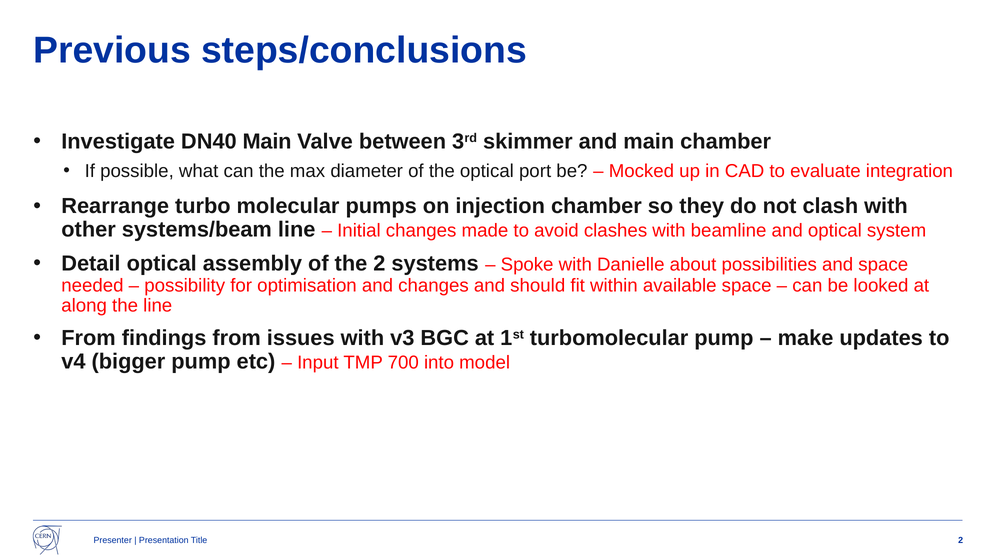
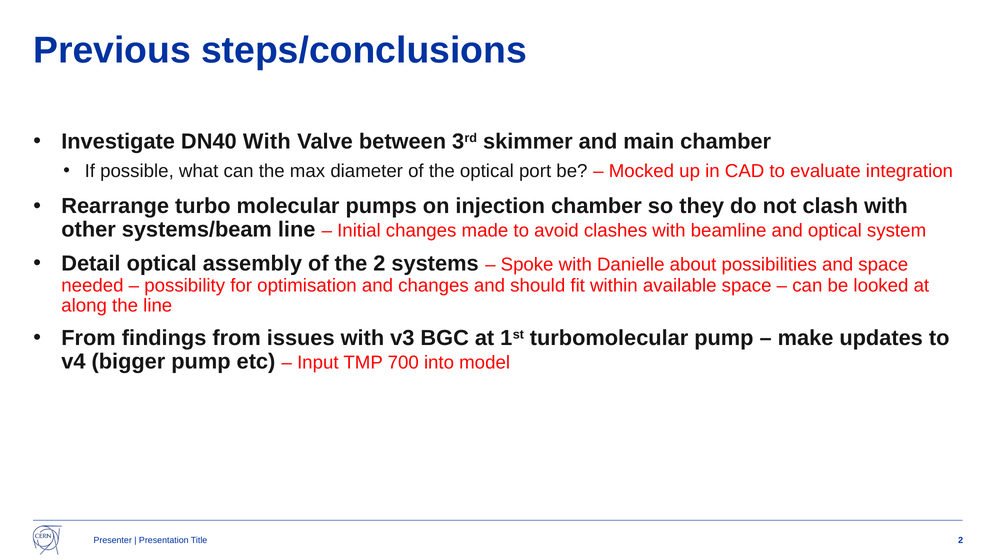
DN40 Main: Main -> With (267, 142)
